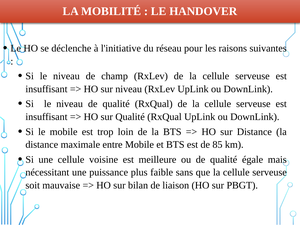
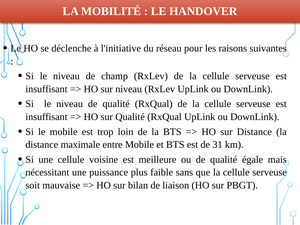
85: 85 -> 31 (217, 145)
